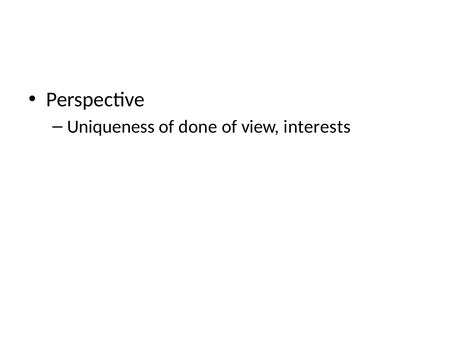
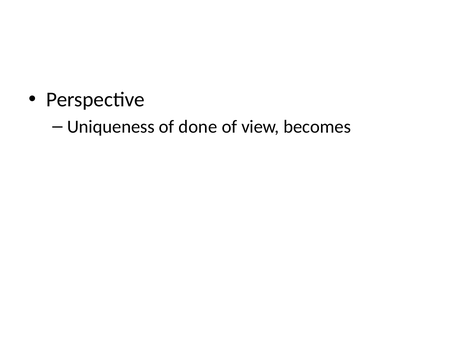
interests: interests -> becomes (317, 127)
